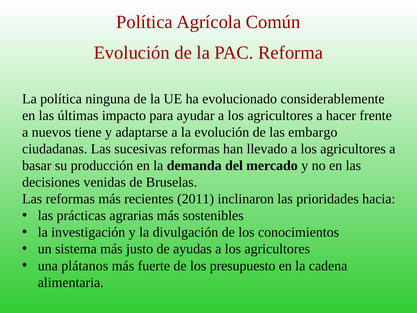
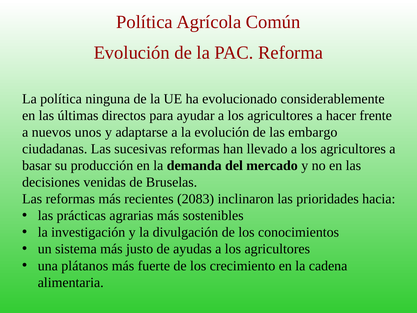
impacto: impacto -> directos (124, 115)
tiene: tiene -> unos (88, 132)
2011: 2011 -> 2083 (196, 199)
presupuesto: presupuesto -> crecimiento (243, 266)
